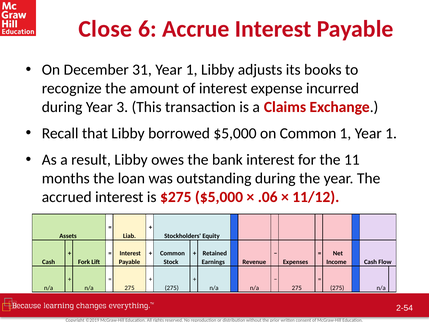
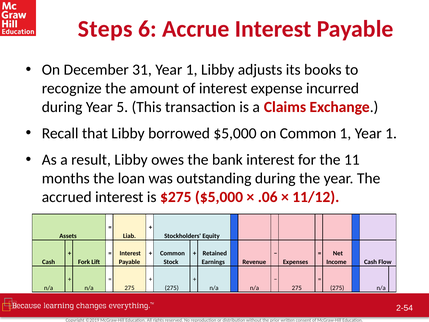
Close: Close -> Steps (105, 29)
3: 3 -> 5 (122, 107)
